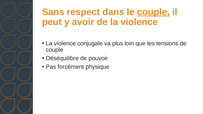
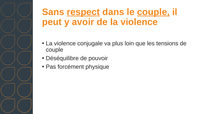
respect underline: none -> present (83, 12)
